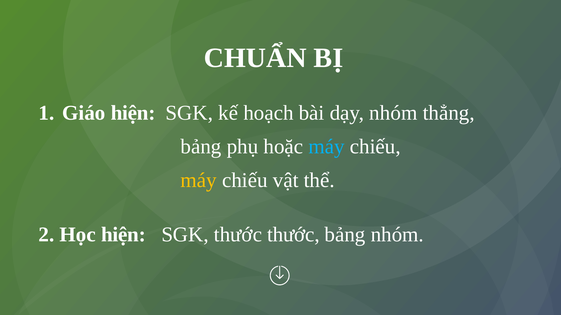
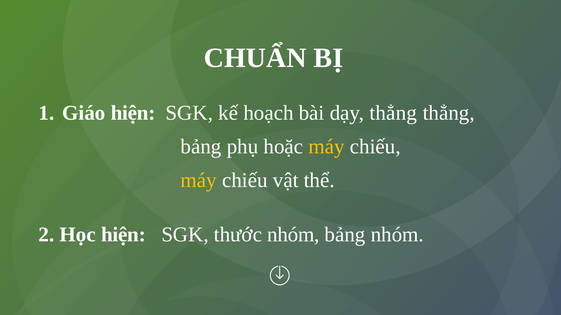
dạy nhóm: nhóm -> thẳng (393, 113)
máy colour: light blue -> yellow (327, 147)
thước thước: thước -> nhóm (293, 235)
